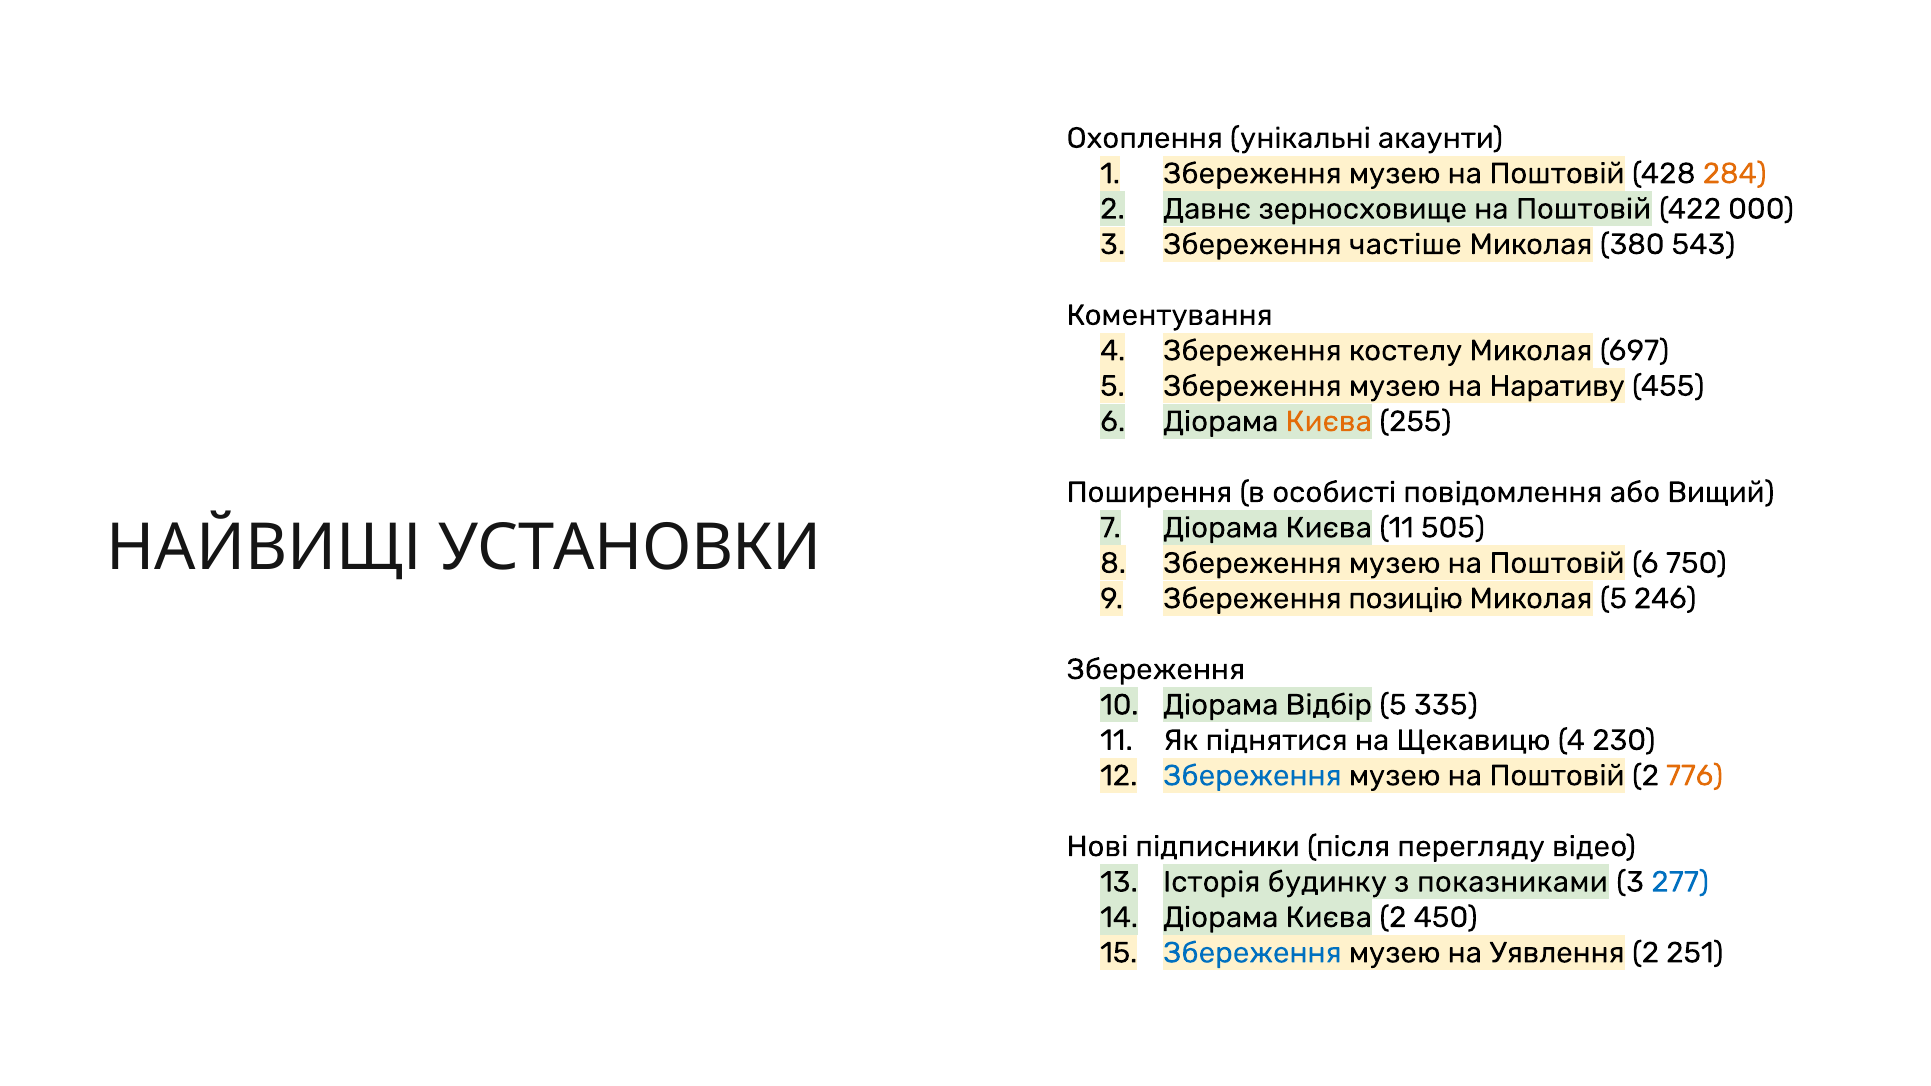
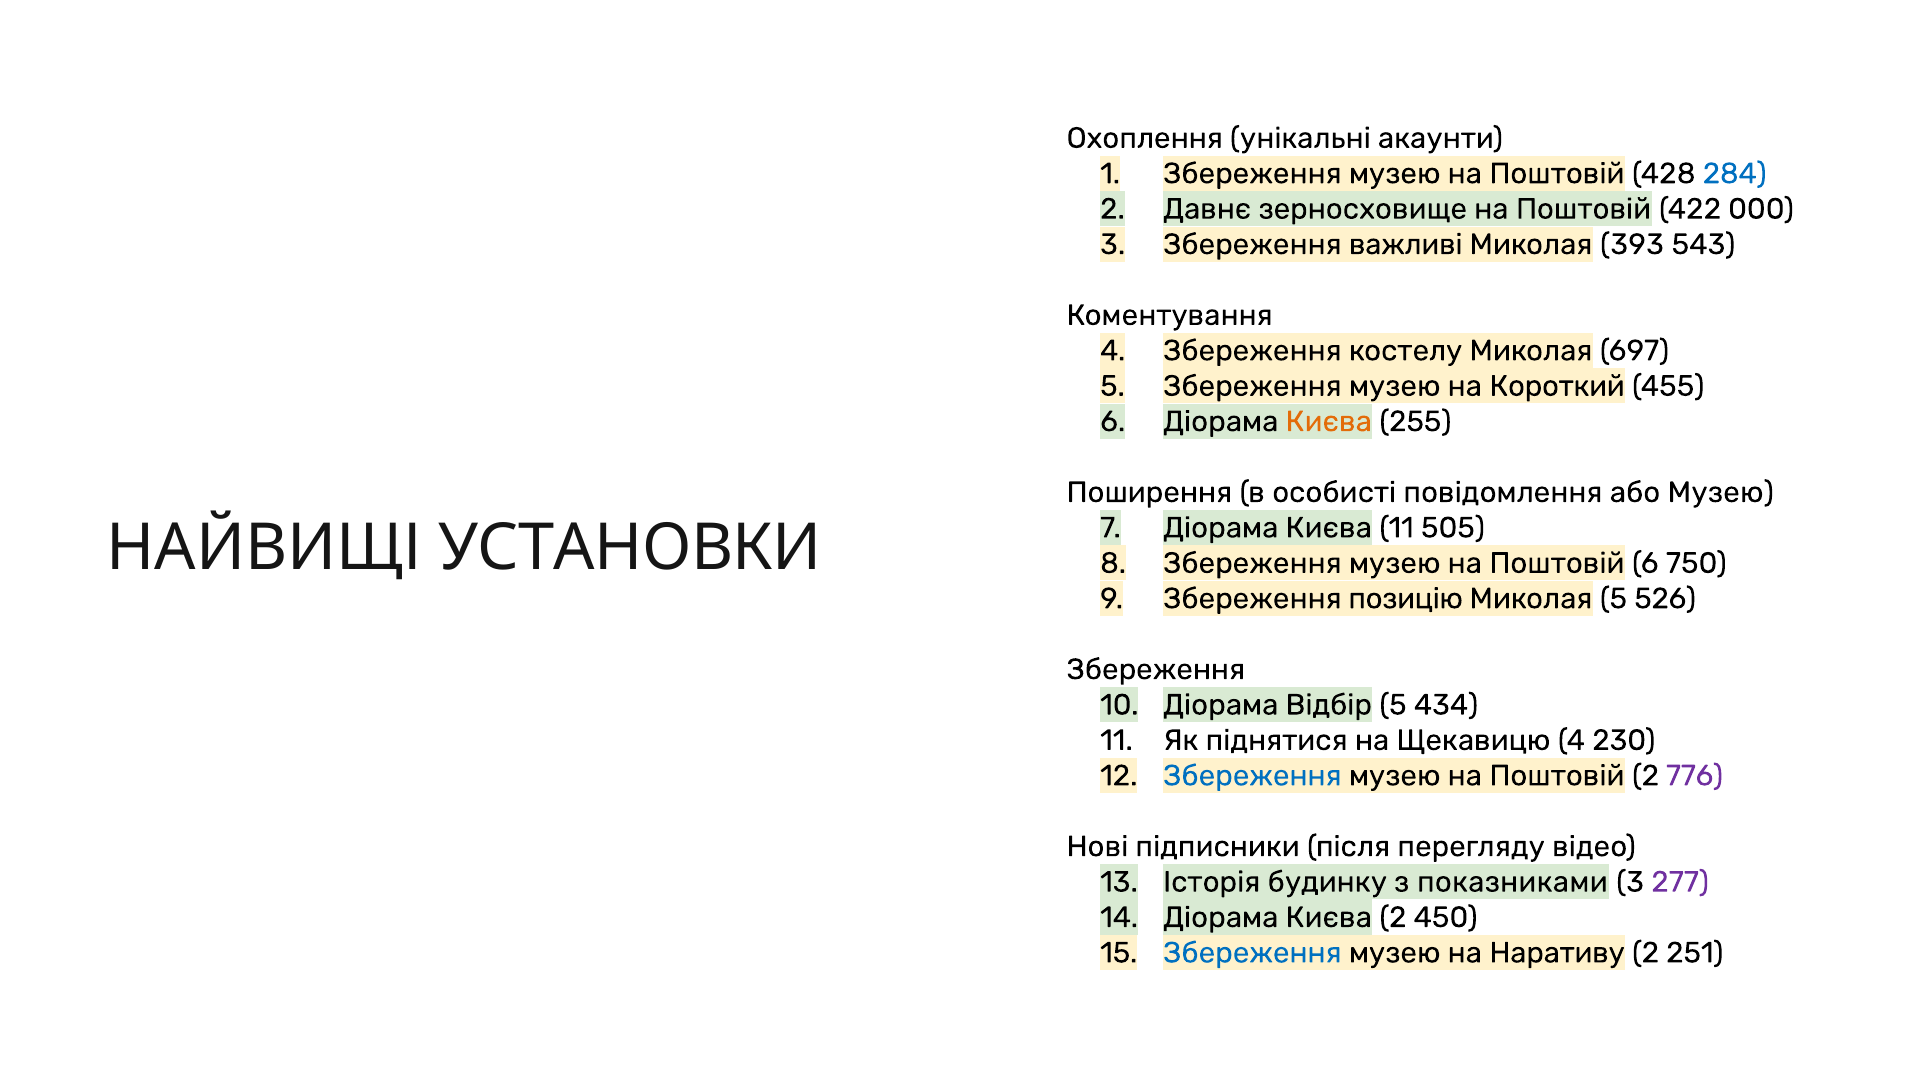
284 colour: orange -> blue (1735, 174)
частіше: частіше -> важливі (1406, 244)
380: 380 -> 393 (1632, 244)
Наративу: Наративу -> Короткий (1557, 386)
або Вищий: Вищий -> Музею (1721, 492)
246: 246 -> 526 (1665, 599)
335: 335 -> 434 (1446, 705)
776 colour: orange -> purple (1694, 776)
277 colour: blue -> purple (1680, 882)
Уявлення: Уявлення -> Наративу (1557, 953)
